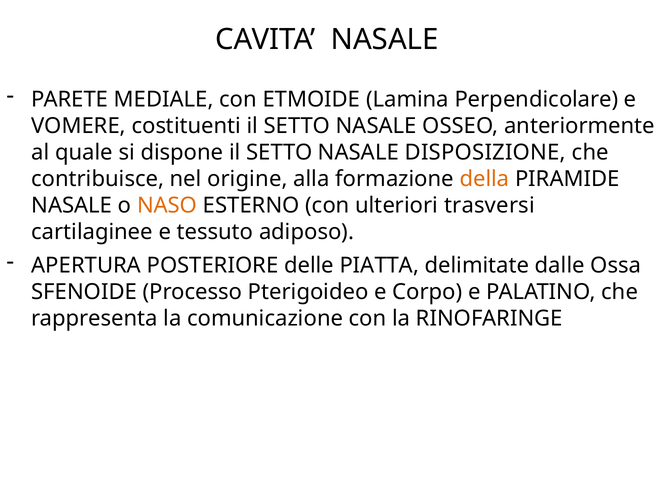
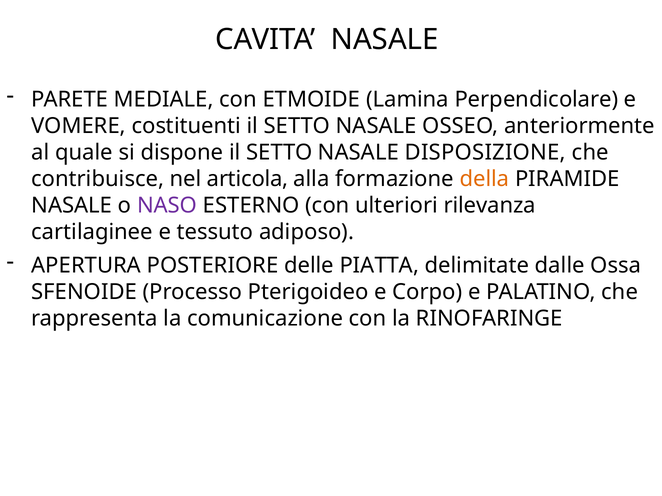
origine: origine -> articola (248, 179)
NASO colour: orange -> purple (167, 206)
trasversi: trasversi -> rilevanza (490, 206)
